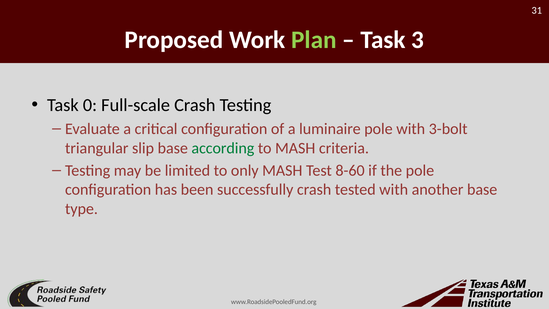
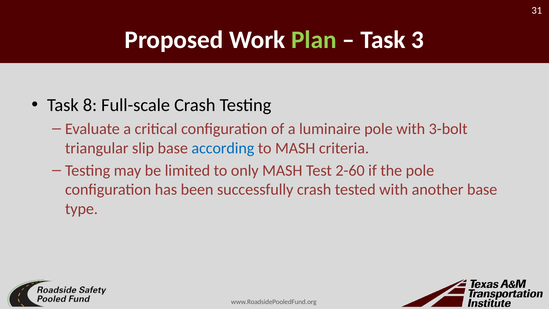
0: 0 -> 8 (90, 105)
according colour: green -> blue (223, 148)
8-60: 8-60 -> 2-60 (350, 170)
